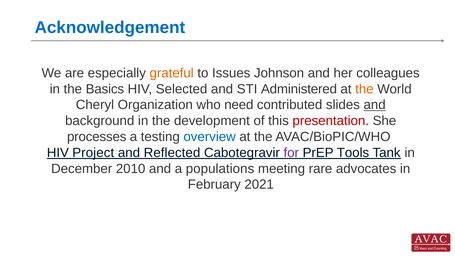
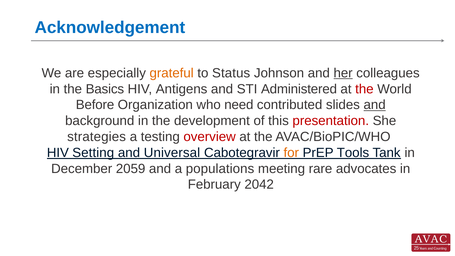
Issues: Issues -> Status (231, 73)
her underline: none -> present (343, 73)
Selected: Selected -> Antigens (182, 89)
the colour: orange -> red (364, 89)
Cheryl: Cheryl -> Before (95, 105)
processes: processes -> strategies (97, 137)
overview colour: blue -> red (210, 137)
Project: Project -> Setting (93, 153)
Reflected: Reflected -> Universal (172, 153)
for colour: purple -> orange (291, 153)
2010: 2010 -> 2059 (131, 169)
2021: 2021 -> 2042 (259, 185)
